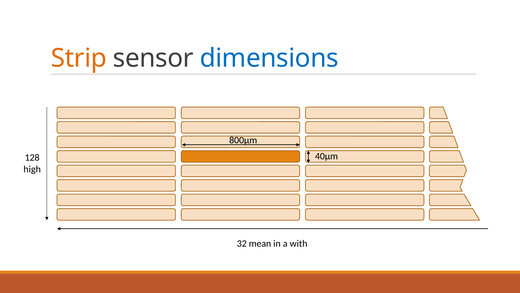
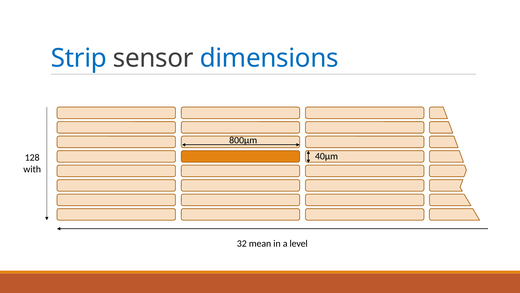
Strip colour: orange -> blue (79, 58)
high: high -> with (32, 169)
with: with -> level (299, 243)
